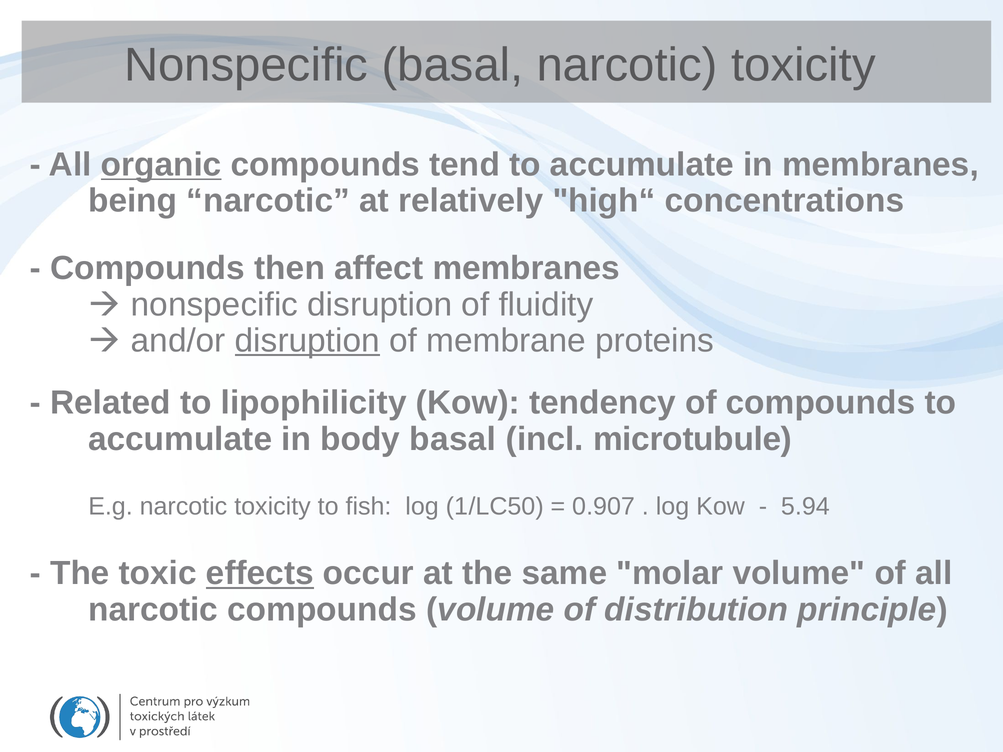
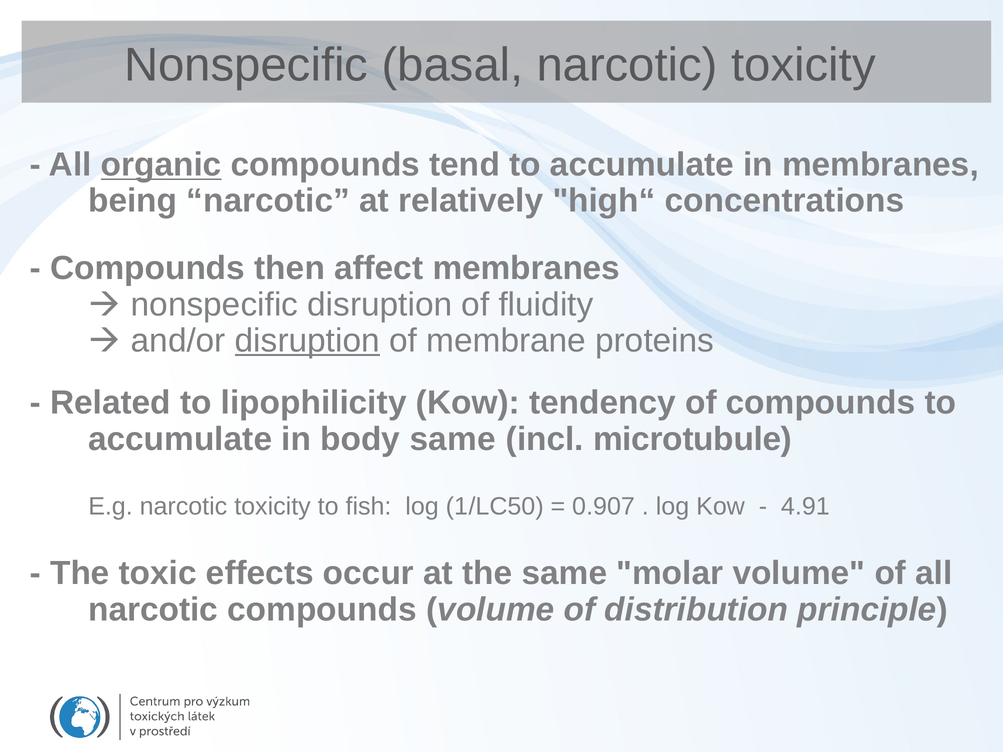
body basal: basal -> same (453, 439)
5.94: 5.94 -> 4.91 (805, 507)
effects underline: present -> none (260, 574)
